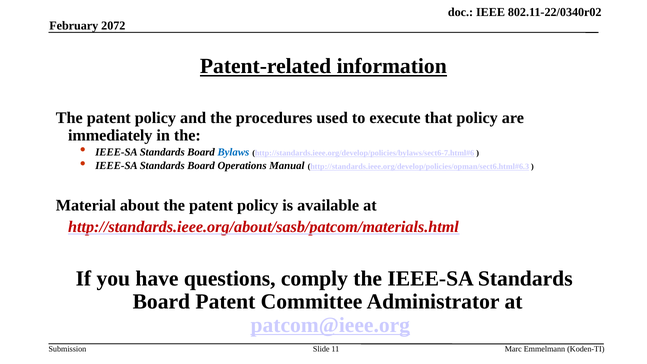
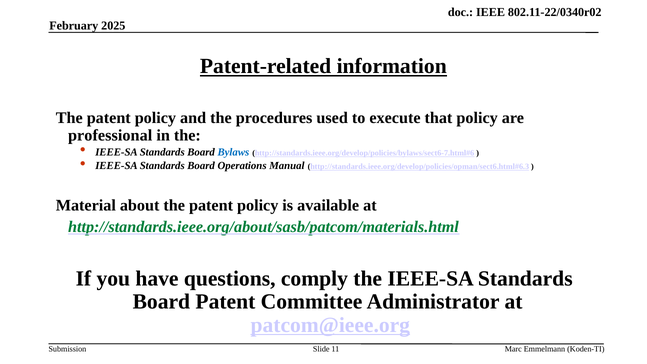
2072: 2072 -> 2025 (113, 26)
immediately: immediately -> professional (110, 135)
http://standards.ieee.org/about/sasb/patcom/materials.html colour: red -> green (263, 227)
